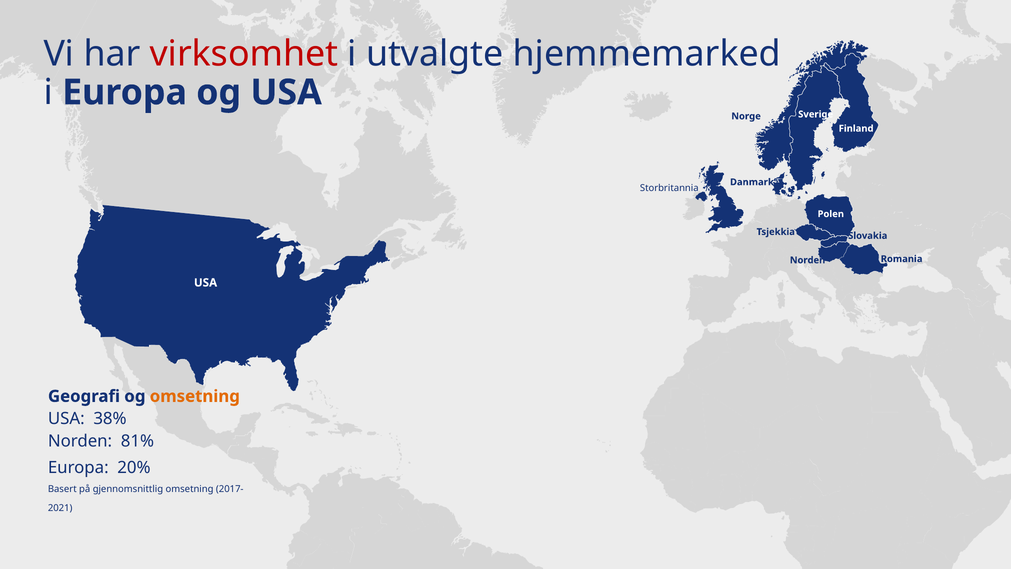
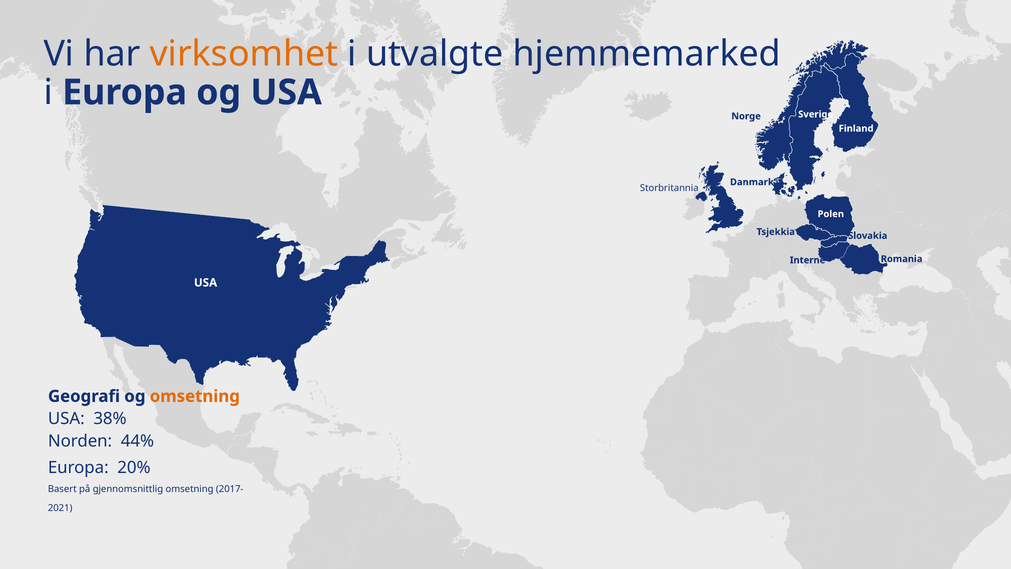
virksomhet colour: red -> orange (244, 54)
Norden: Norden -> Interne (808, 260)
81%: 81% -> 44% (137, 441)
